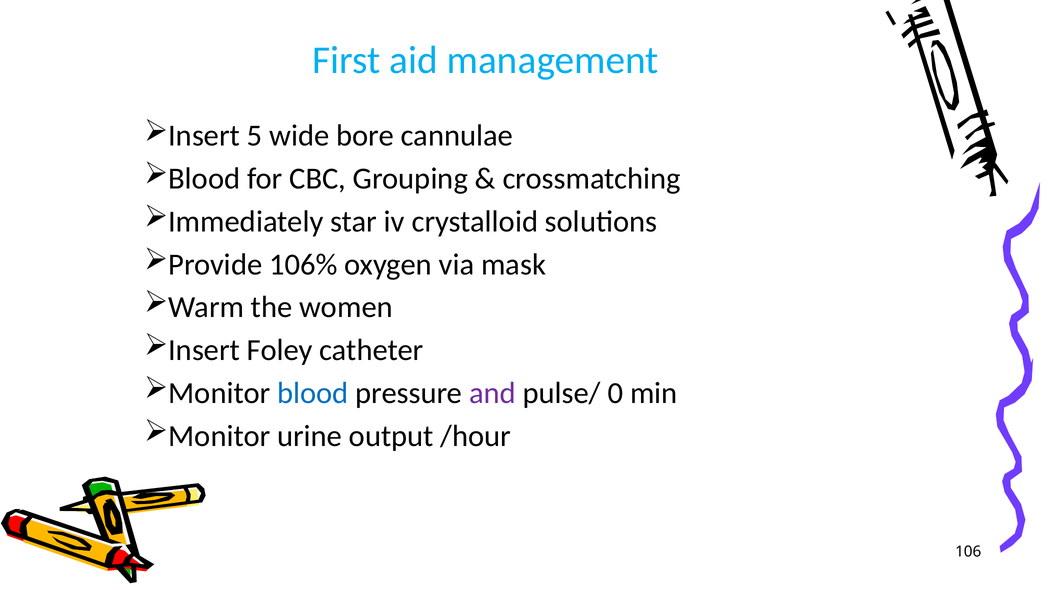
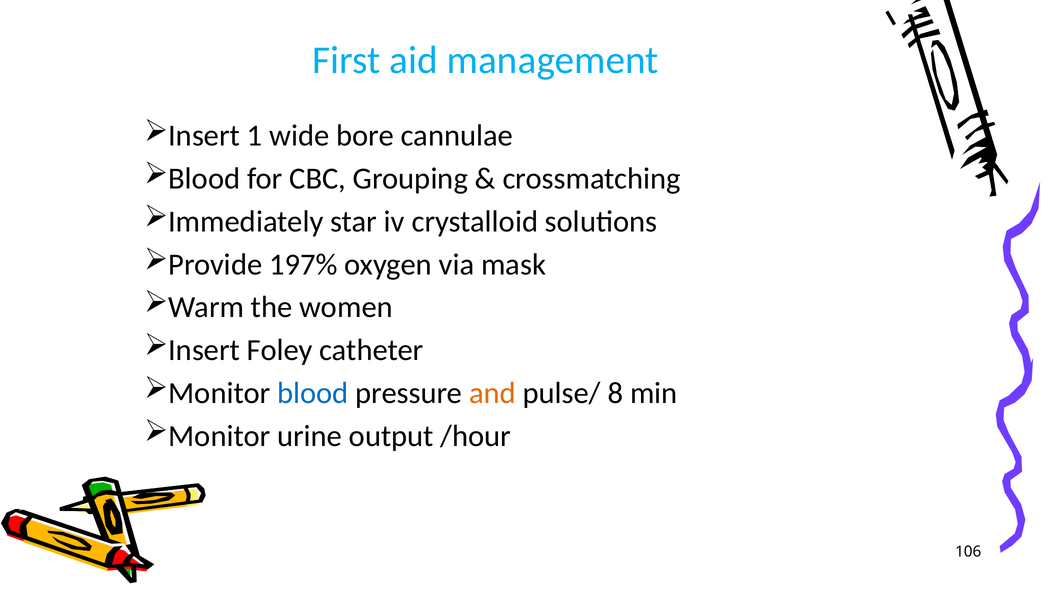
5: 5 -> 1 (255, 136)
106%: 106% -> 197% (303, 264)
and colour: purple -> orange (492, 393)
0: 0 -> 8 (615, 393)
